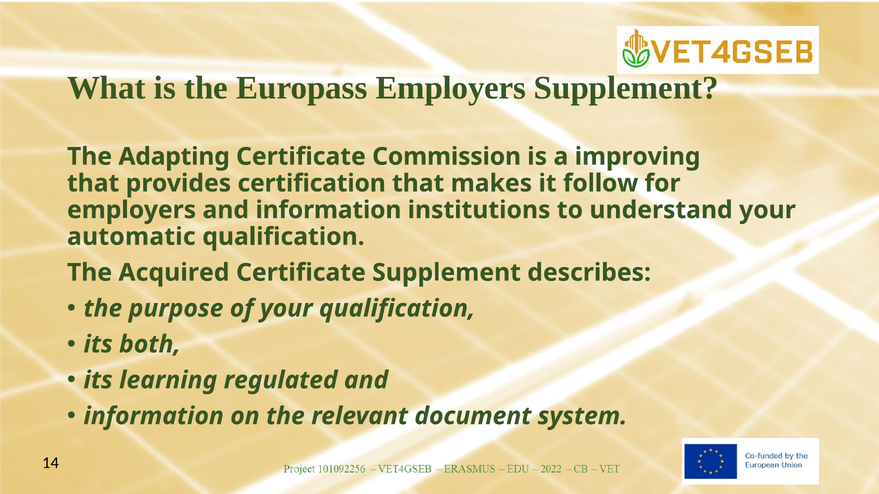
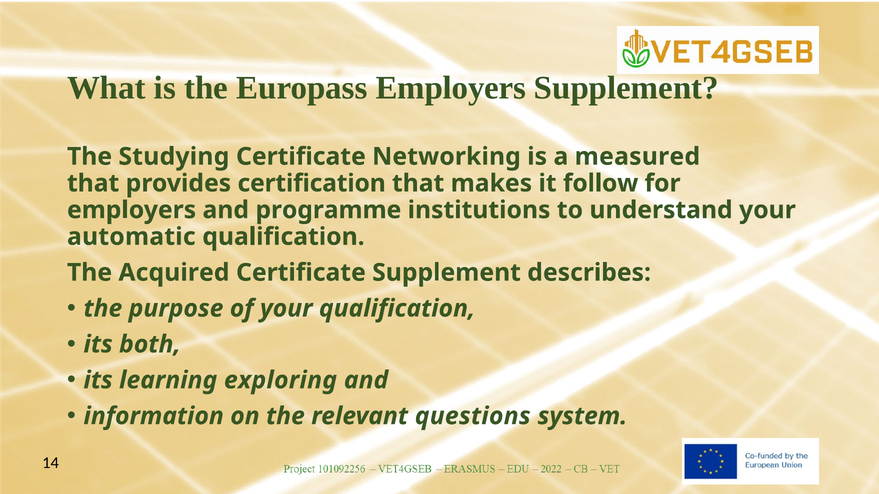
Adapting: Adapting -> Studying (174, 157)
Commission: Commission -> Networking (446, 157)
improving: improving -> measured (637, 157)
and information: information -> programme (328, 210)
regulated: regulated -> exploring (281, 381)
document: document -> questions (473, 416)
